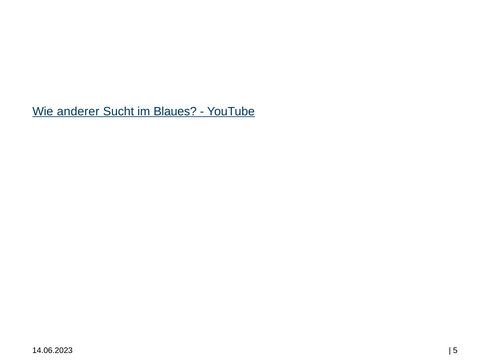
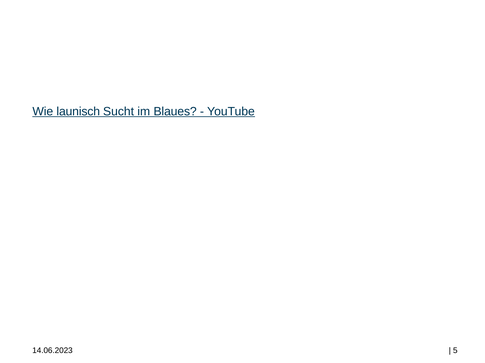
anderer: anderer -> launisch (78, 112)
